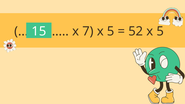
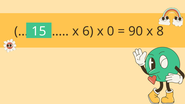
7: 7 -> 6 (88, 31)
5: 5 -> 0 (111, 31)
52: 52 -> 90 (136, 31)
5: 5 -> 8 (160, 31)
